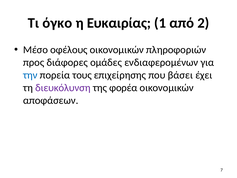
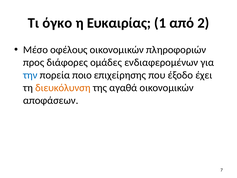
τους: τους -> ποιο (82, 75)
βάσει: βάσει -> έξοδο (180, 75)
διευκόλυνση colour: purple -> orange (63, 88)
φορέα: φορέα -> αγαθά (123, 88)
